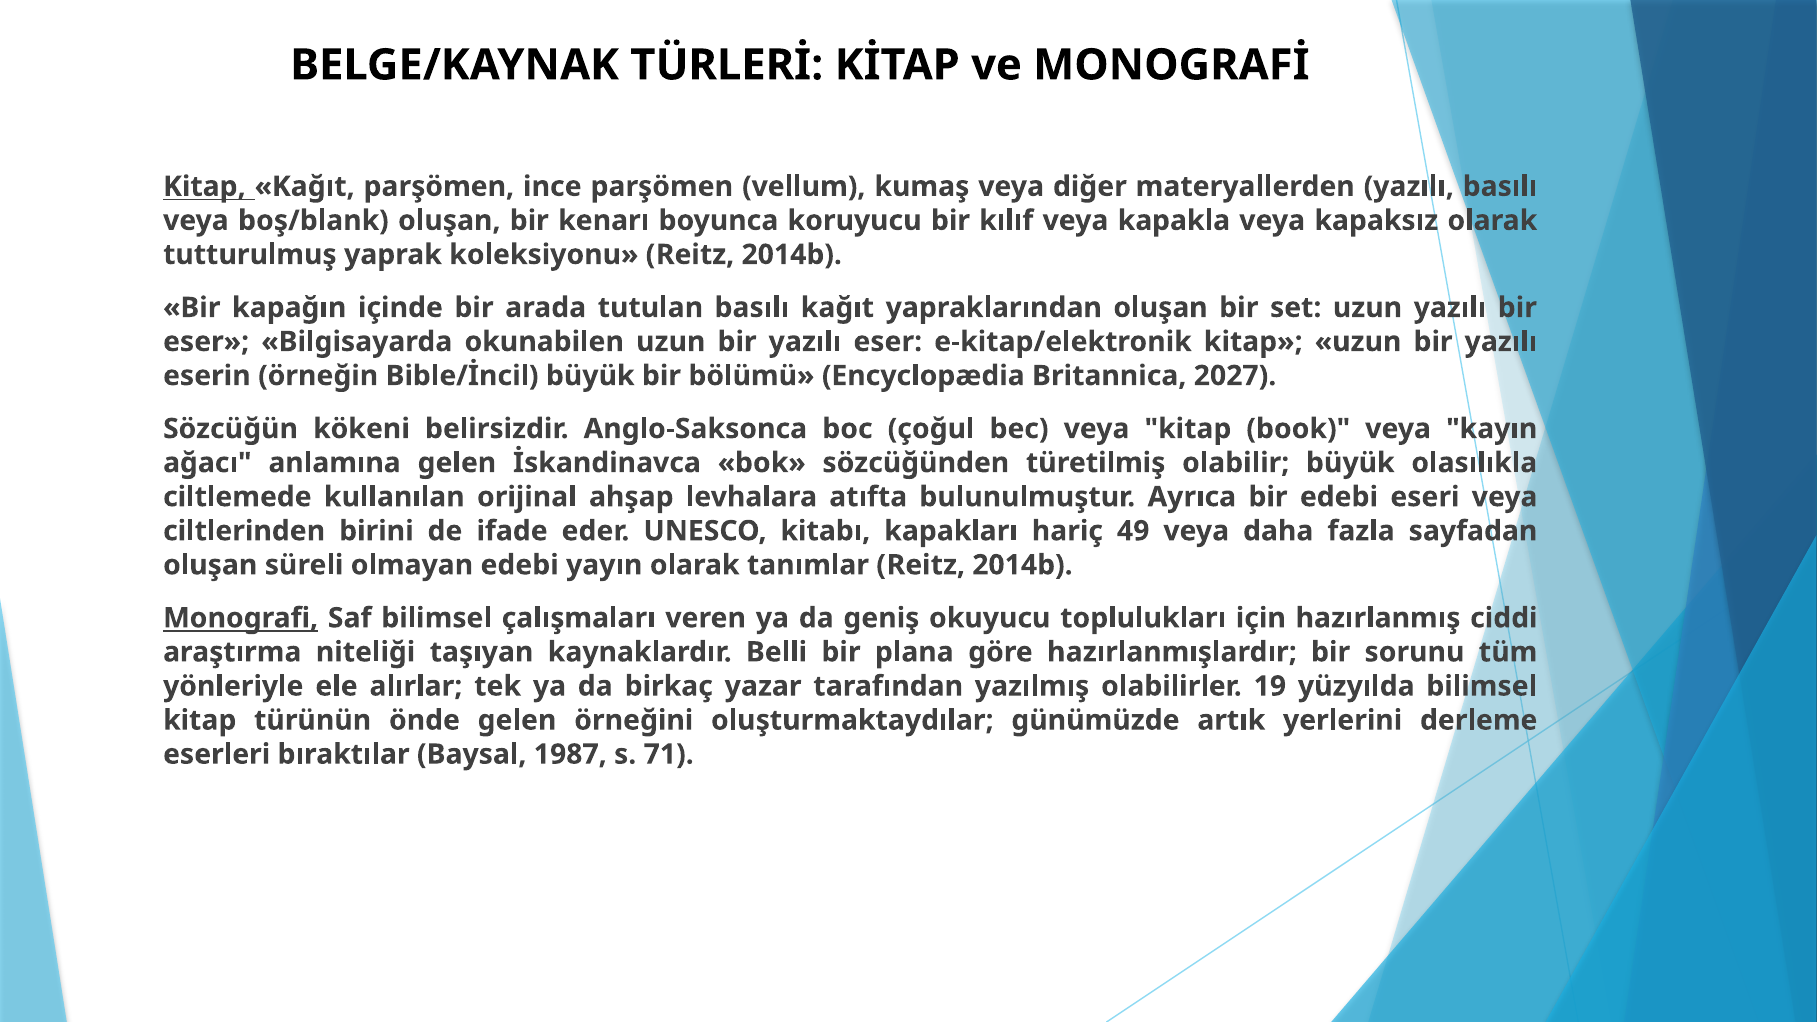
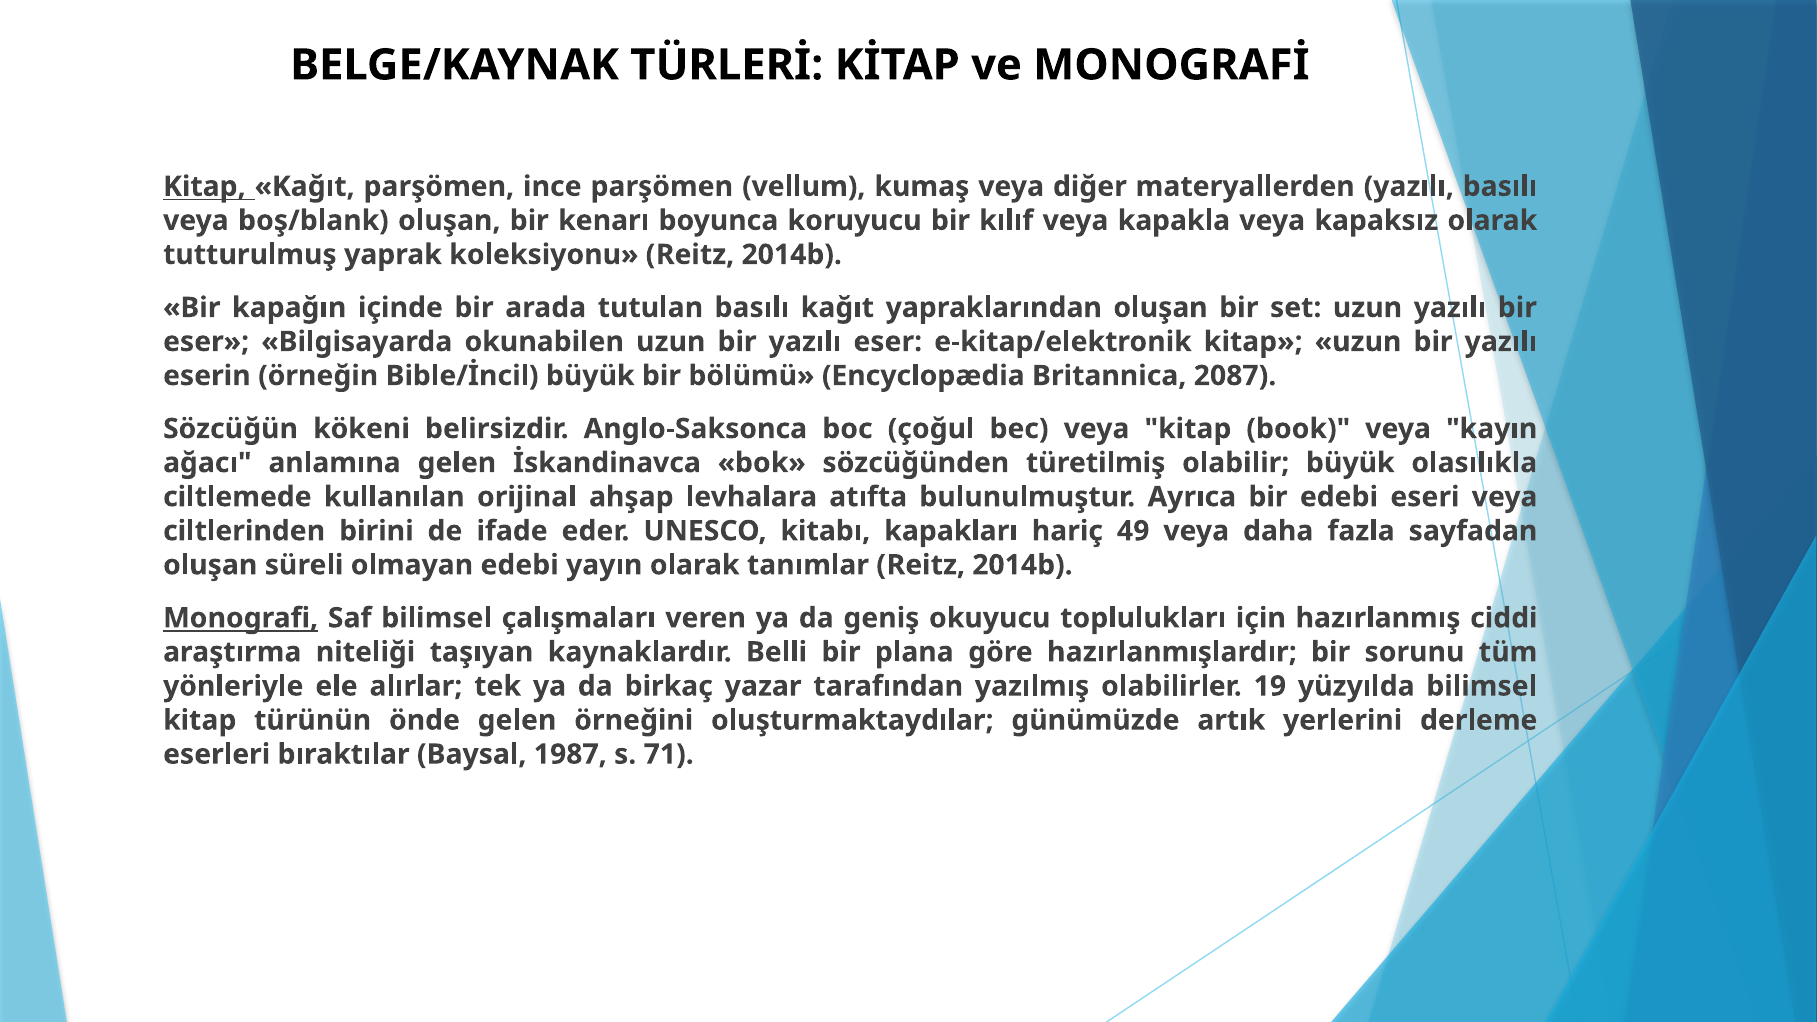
2027: 2027 -> 2087 (1235, 376)
